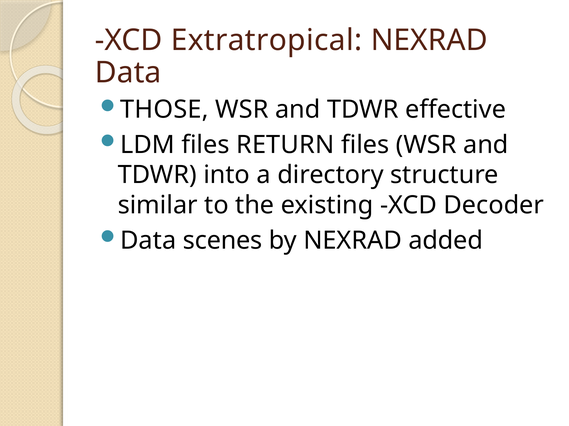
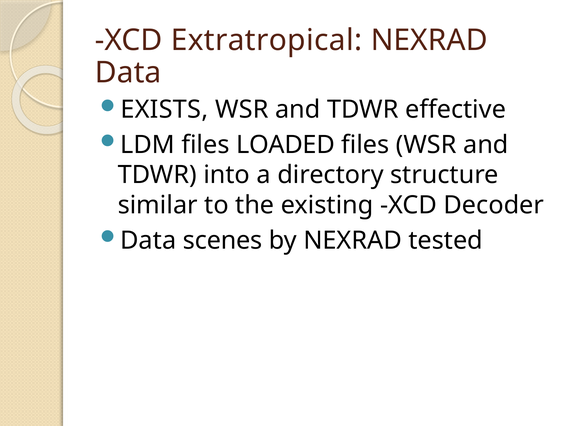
THOSE: THOSE -> EXISTS (164, 110)
RETURN: RETURN -> LOADED (285, 145)
added: added -> tested (446, 241)
